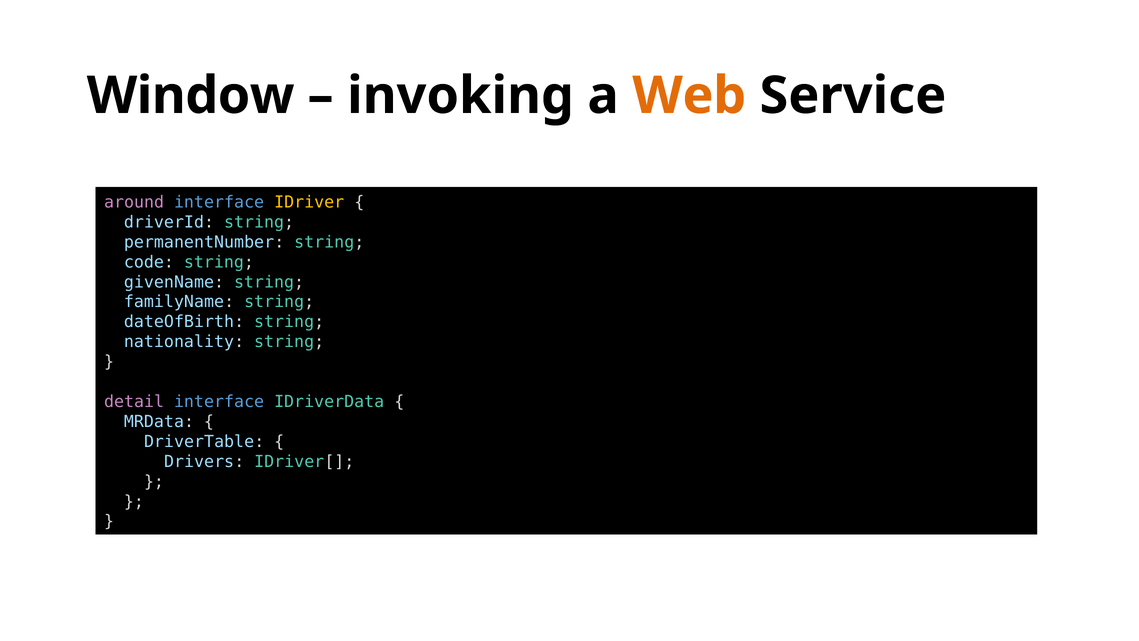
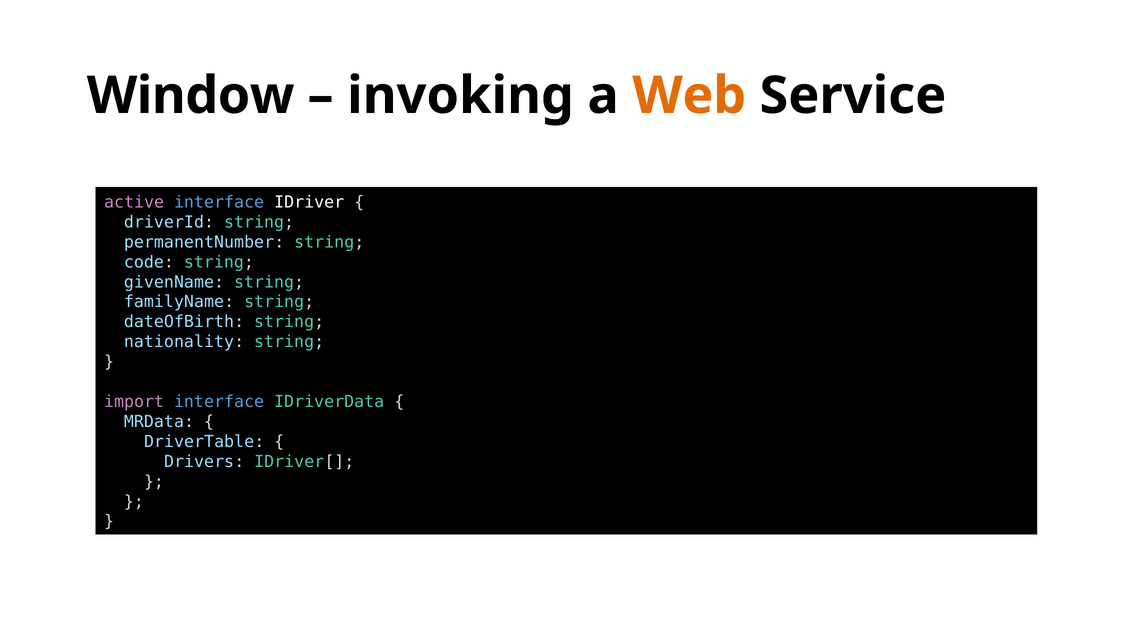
around: around -> active (134, 202)
IDriver colour: yellow -> white (309, 202)
detail: detail -> import (134, 402)
